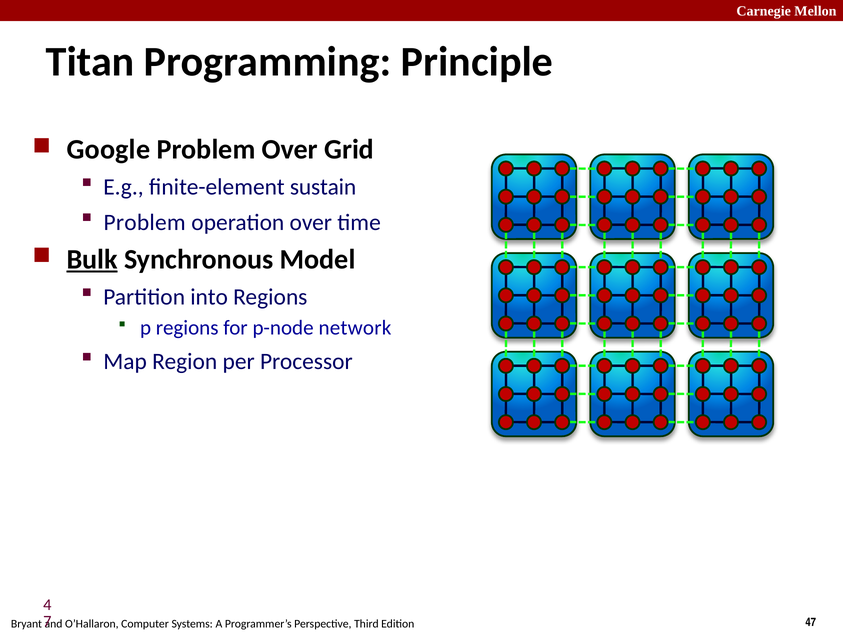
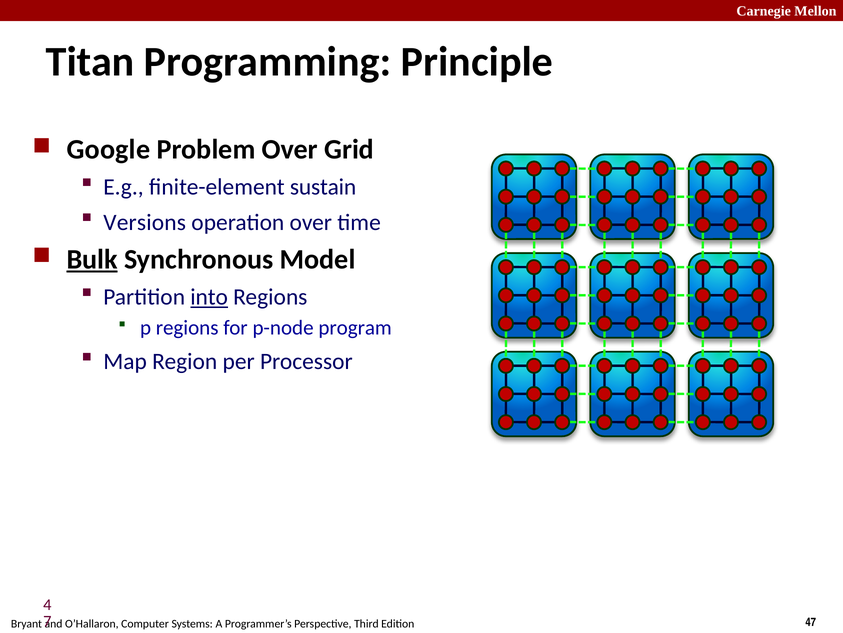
Problem: Problem -> Versions (145, 222)
into underline: none -> present (209, 297)
network: network -> program (355, 327)
